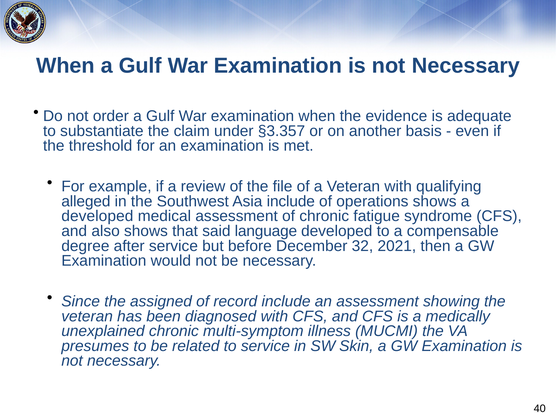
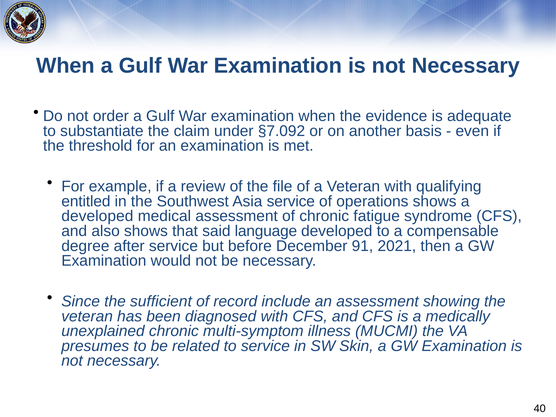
§3.357: §3.357 -> §7.092 (281, 131)
alleged: alleged -> entitled (86, 201)
Asia include: include -> service (291, 201)
32: 32 -> 91 (362, 246)
assigned: assigned -> sufficient (161, 302)
